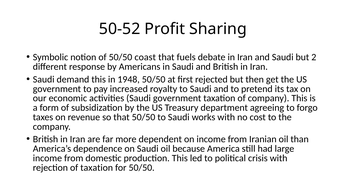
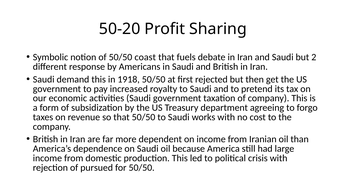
50-52: 50-52 -> 50-20 (120, 29)
1948: 1948 -> 1918 (129, 80)
of taxation: taxation -> pursued (97, 168)
